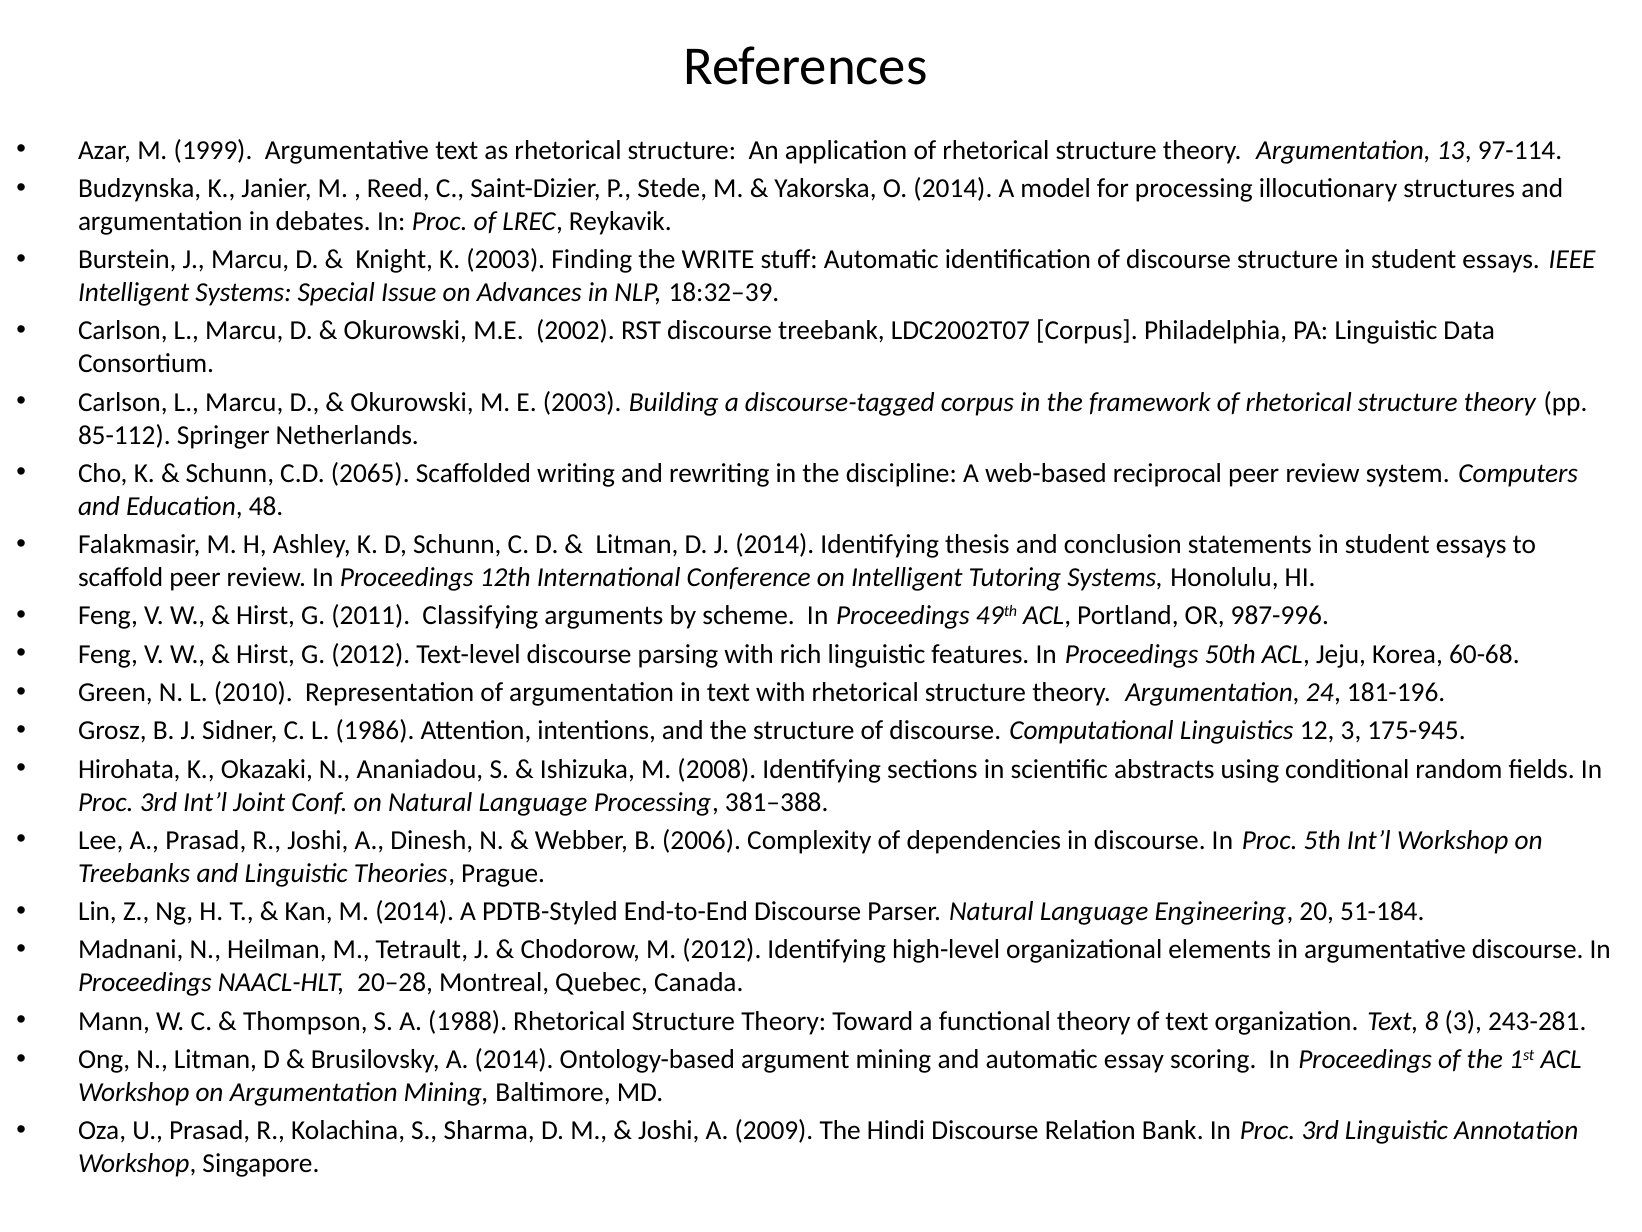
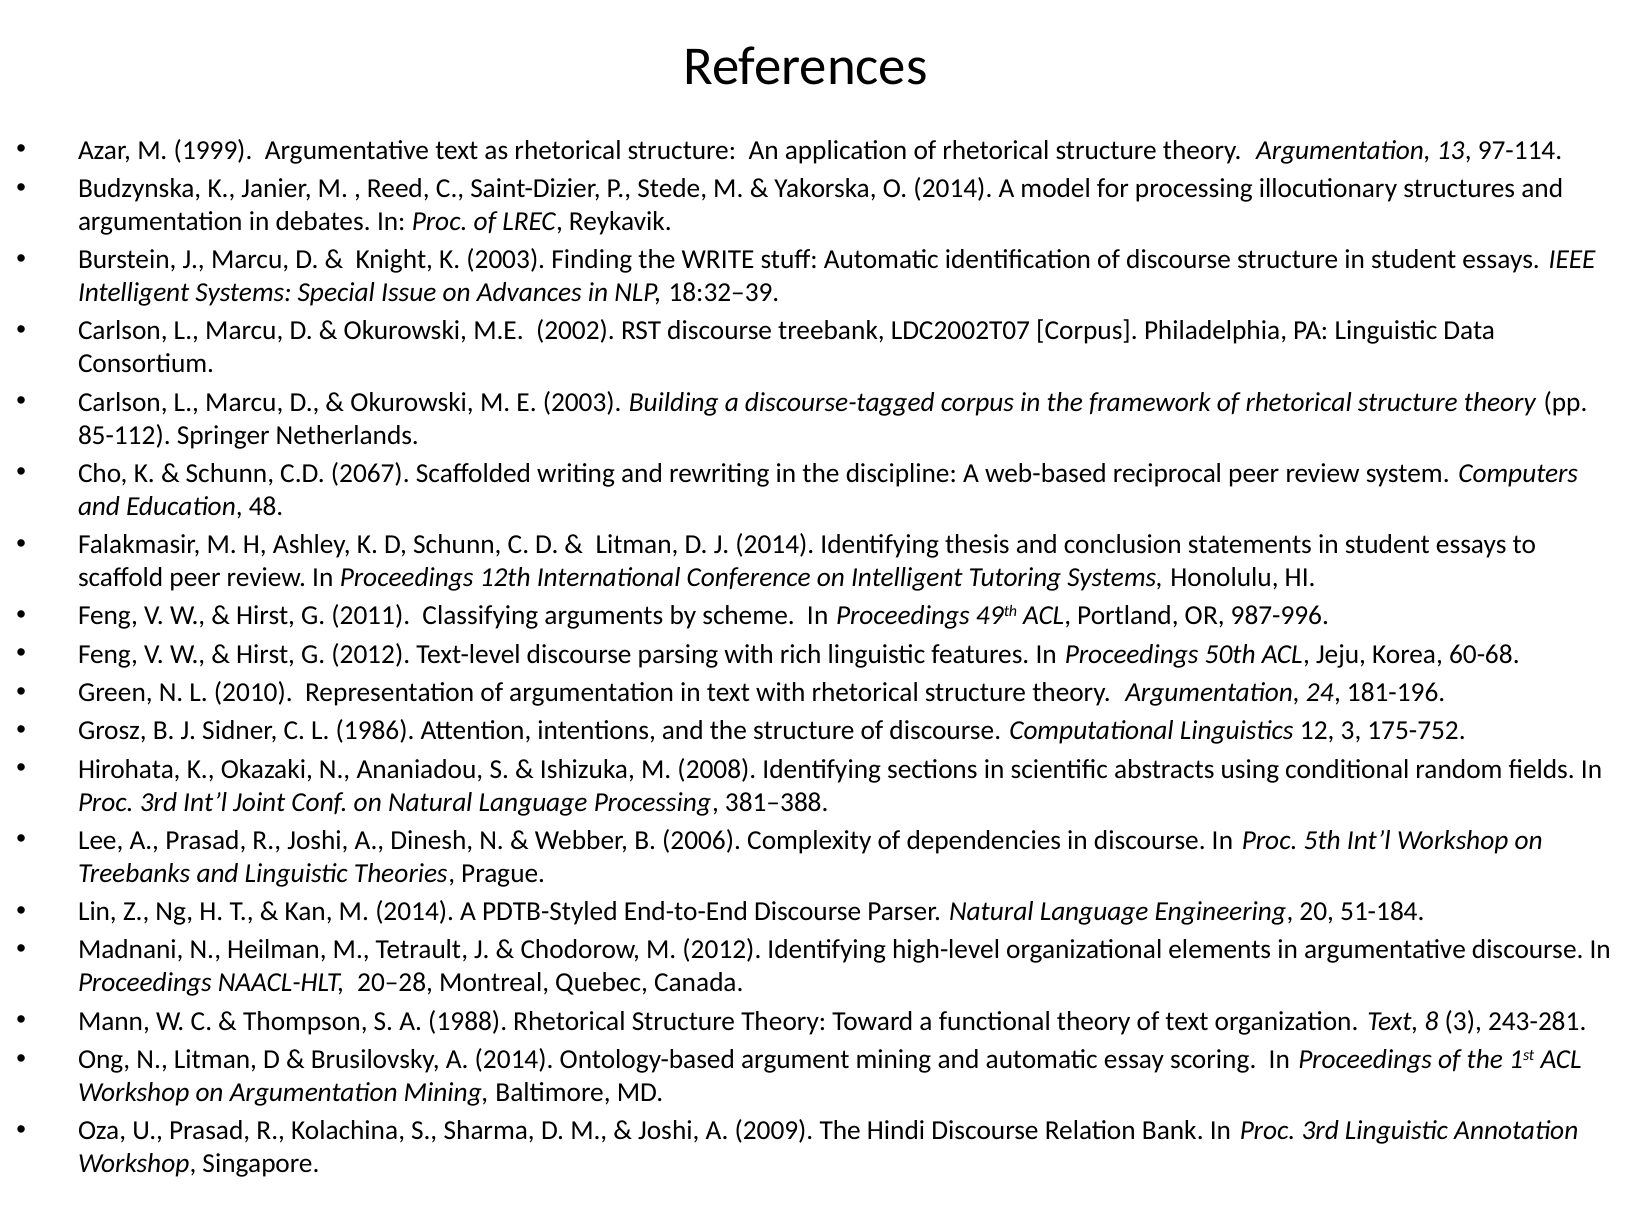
2065: 2065 -> 2067 (370, 473)
175-945: 175-945 -> 175-752 (1417, 731)
